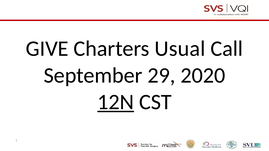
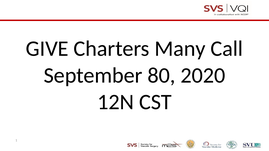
Usual: Usual -> Many (180, 49)
29: 29 -> 80 (161, 75)
12N underline: present -> none (116, 102)
